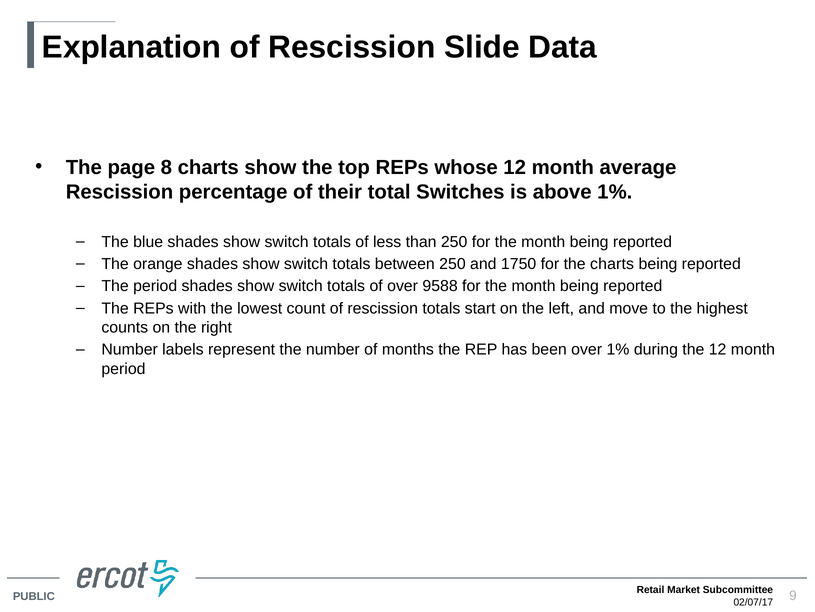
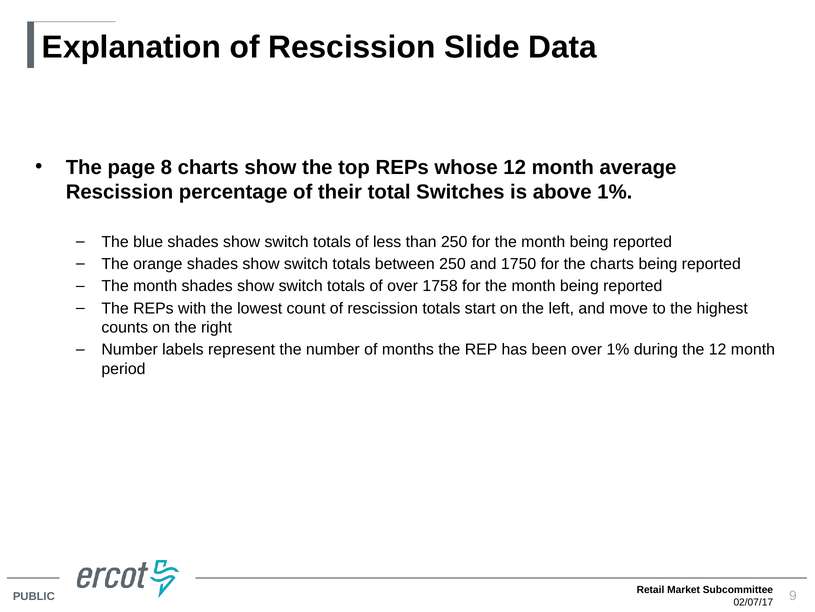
period: period -> month (155, 286)
9588: 9588 -> 1758 (440, 286)
